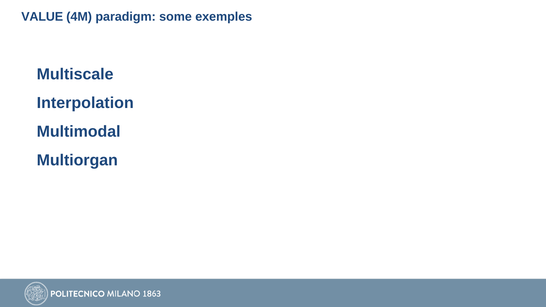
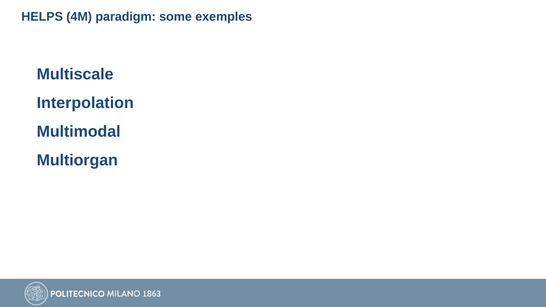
VALUE: VALUE -> HELPS (42, 17)
